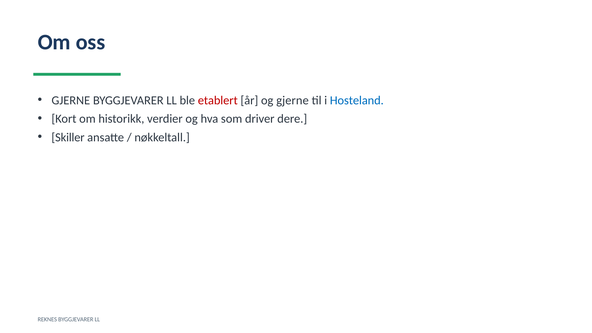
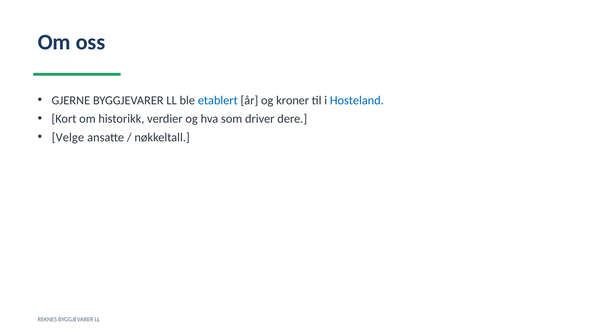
etablert colour: red -> blue (218, 100)
og gjerne: gjerne -> kroner (293, 100)
Skiller: Skiller -> Velge (68, 137)
